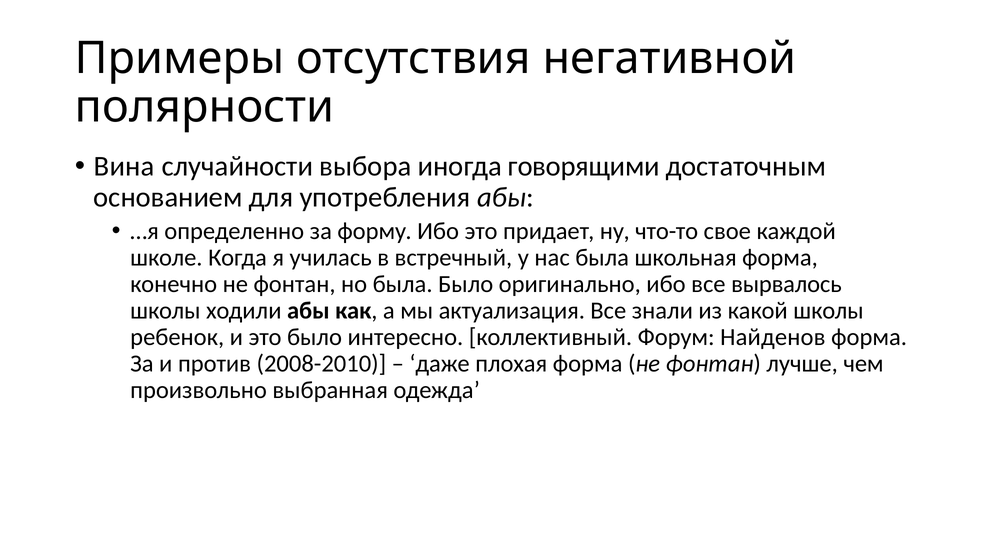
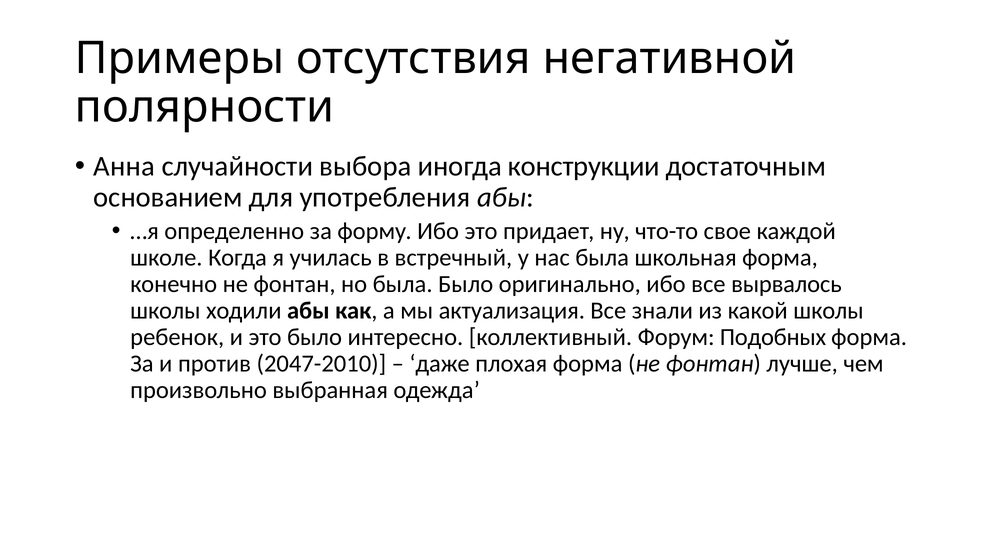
Вина: Вина -> Анна (124, 166)
говорящими: говорящими -> конструкции (584, 166)
Найденов: Найденов -> Подобных (773, 337)
2008-2010: 2008-2010 -> 2047-2010 (321, 364)
